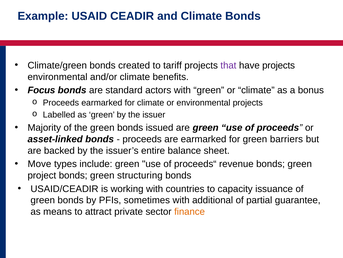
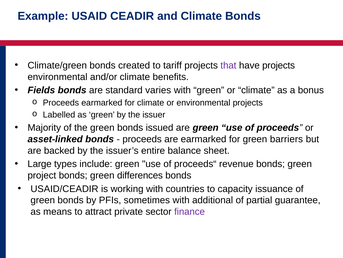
Focus: Focus -> Fields (41, 90)
actors: actors -> varies (158, 90)
Move: Move -> Large (40, 164)
structuring: structuring -> differences (140, 175)
finance colour: orange -> purple (190, 211)
